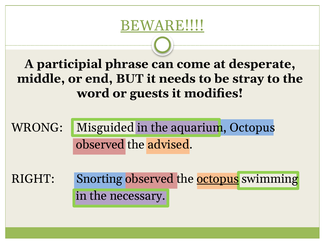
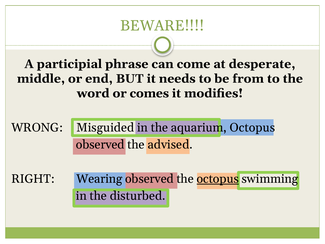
BEWARE underline: present -> none (162, 26)
stray: stray -> from (248, 79)
guests: guests -> comes (149, 93)
Snorting: Snorting -> Wearing (99, 179)
necessary: necessary -> disturbed (138, 196)
